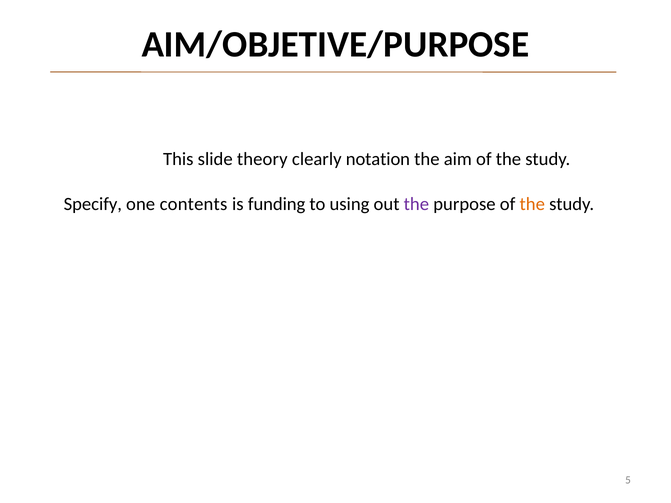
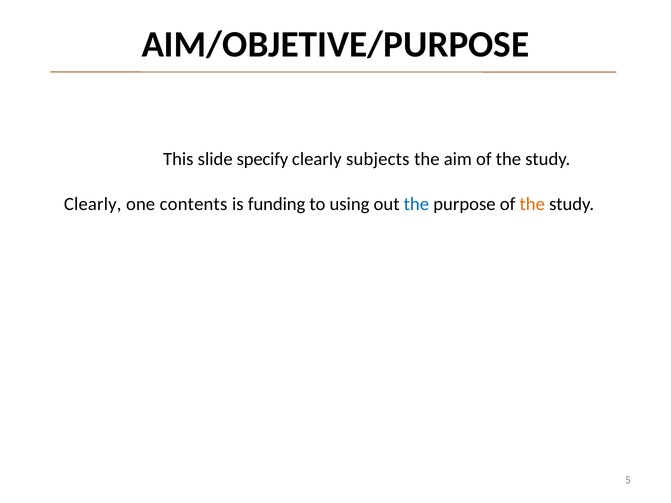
theory: theory -> specify (262, 159)
notation: notation -> subjects (378, 159)
Specify: Specify -> Clearly (93, 204)
the colour: purple -> blue (416, 204)
